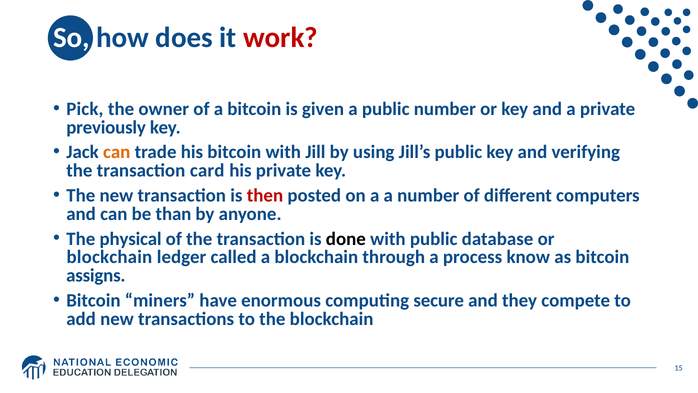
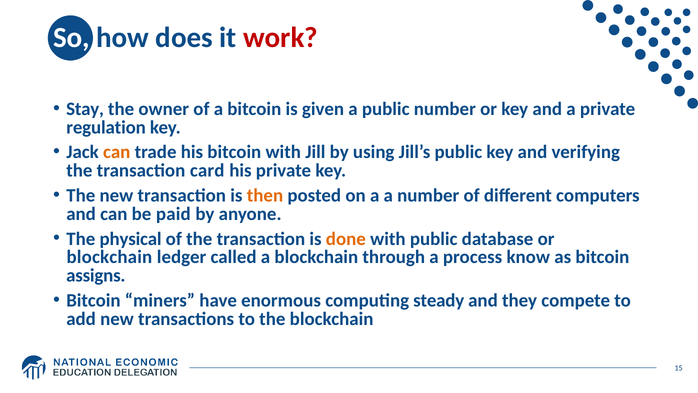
Pick: Pick -> Stay (85, 109)
previously: previously -> regulation (106, 127)
then colour: red -> orange (265, 195)
than: than -> paid (173, 214)
done colour: black -> orange (346, 239)
secure: secure -> steady (439, 300)
